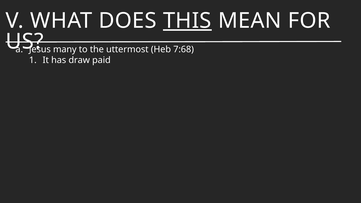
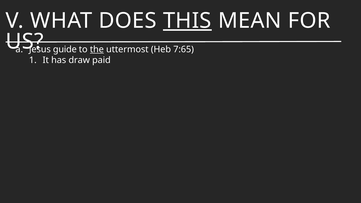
many: many -> guide (65, 49)
the underline: none -> present (97, 49)
7:68: 7:68 -> 7:65 (184, 49)
